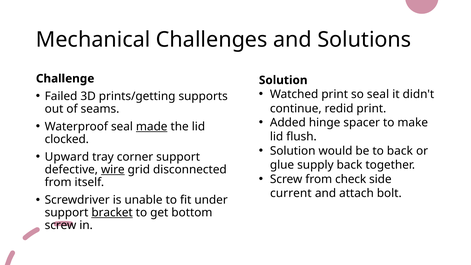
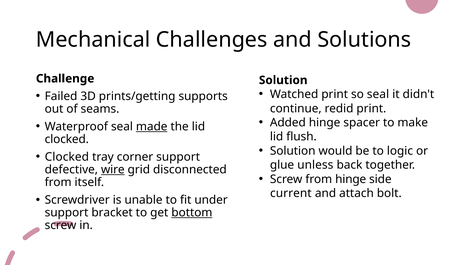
to back: back -> logic (400, 151)
Upward: Upward -> Clocked (67, 157)
supply: supply -> unless (315, 165)
from check: check -> hinge (351, 179)
bracket underline: present -> none (112, 213)
bottom underline: none -> present (192, 213)
